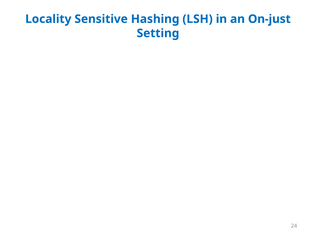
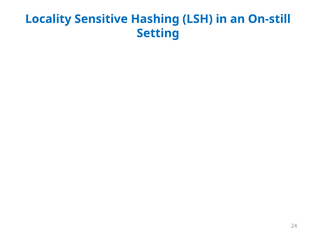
On-just: On-just -> On-still (269, 19)
